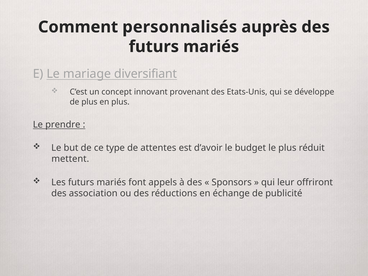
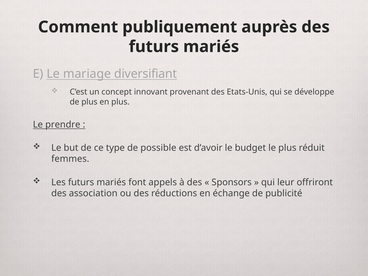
personnalisés: personnalisés -> publiquement (180, 27)
attentes: attentes -> possible (158, 148)
mettent: mettent -> femmes (70, 159)
